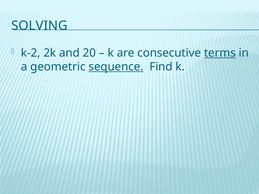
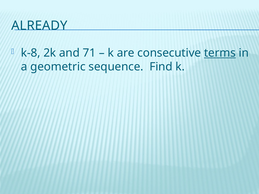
SOLVING: SOLVING -> ALREADY (39, 26)
k-2: k-2 -> k-8 (31, 53)
20: 20 -> 71 (89, 53)
sequence underline: present -> none (116, 67)
